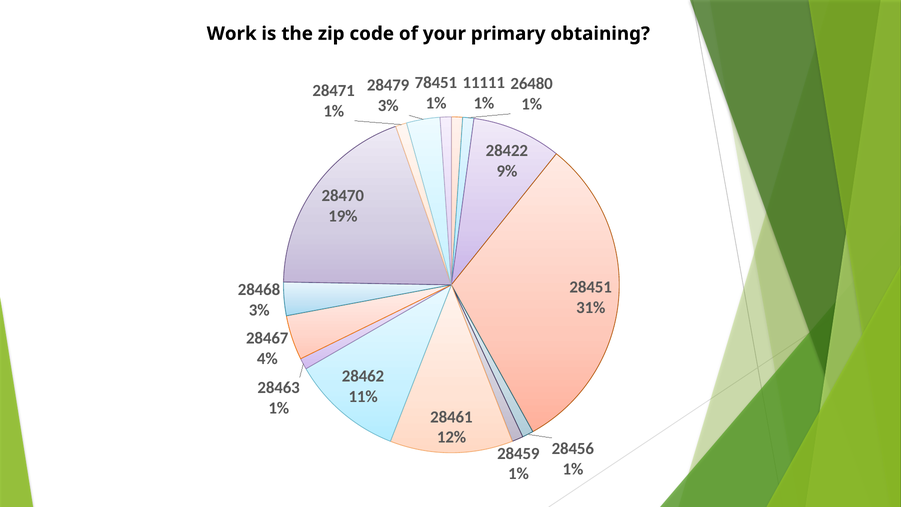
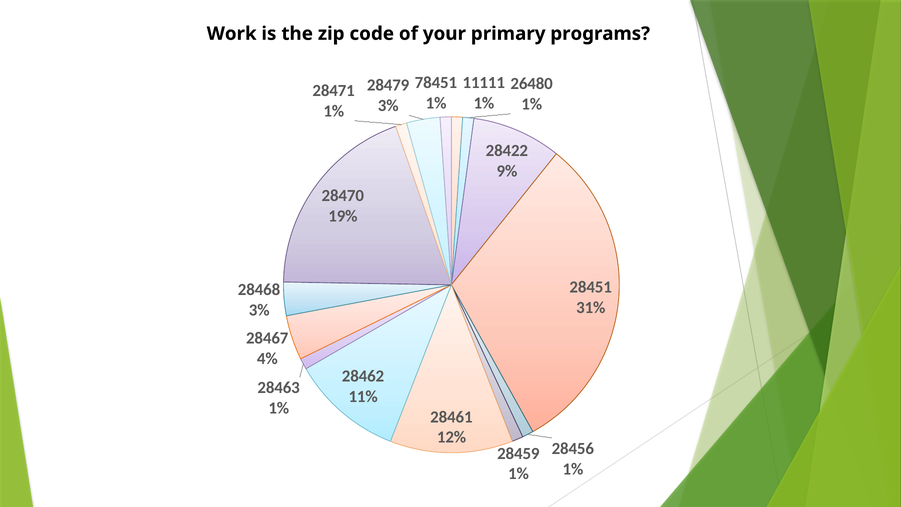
obtaining: obtaining -> programs (600, 34)
